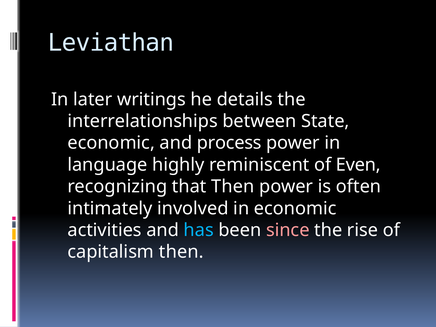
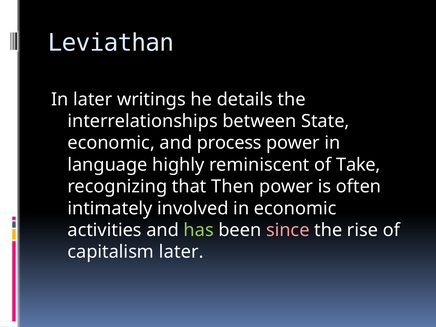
Even: Even -> Take (358, 165)
has colour: light blue -> light green (199, 230)
capitalism then: then -> later (181, 252)
